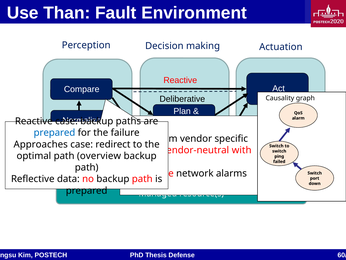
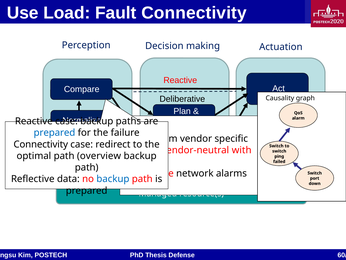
Than: Than -> Load (67, 13)
Fault Environment: Environment -> Connectivity (194, 13)
Approaches: Approaches -> Connectivity (41, 144)
backup colour: black -> blue (113, 179)
